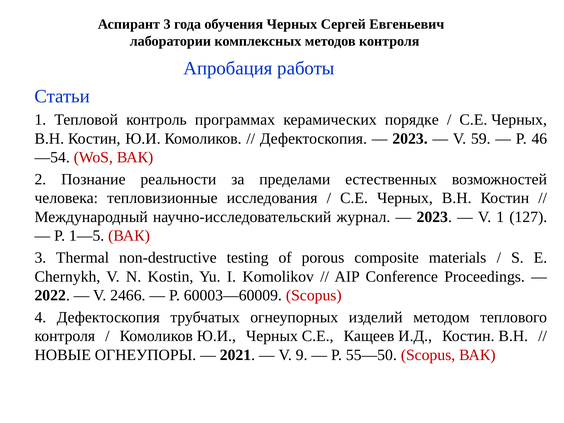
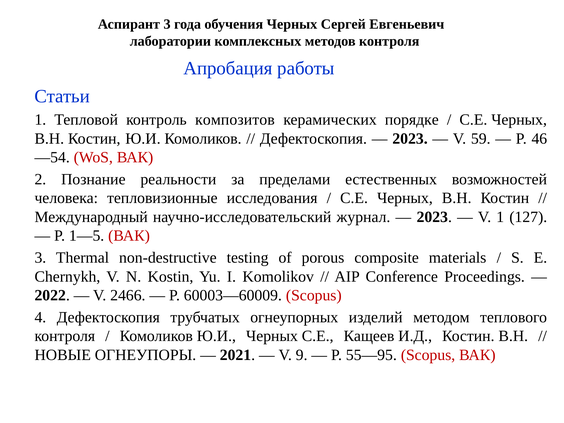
программах: программах -> композитов (235, 120)
55—50: 55—50 -> 55—95 (371, 355)
